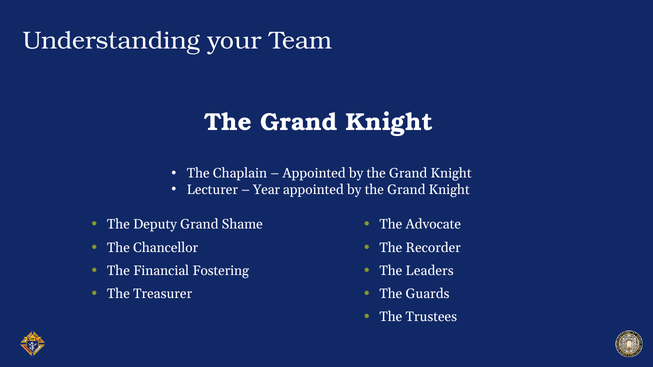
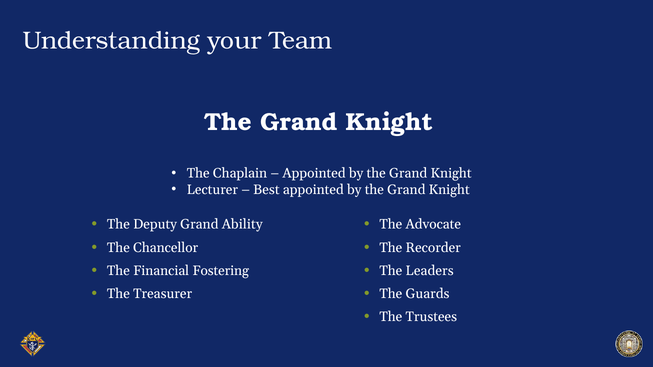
Year: Year -> Best (266, 190)
Shame: Shame -> Ability (242, 225)
